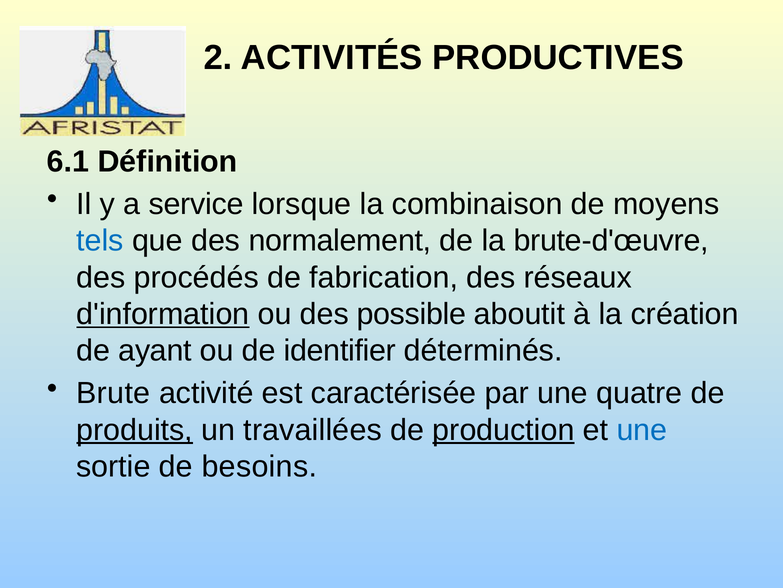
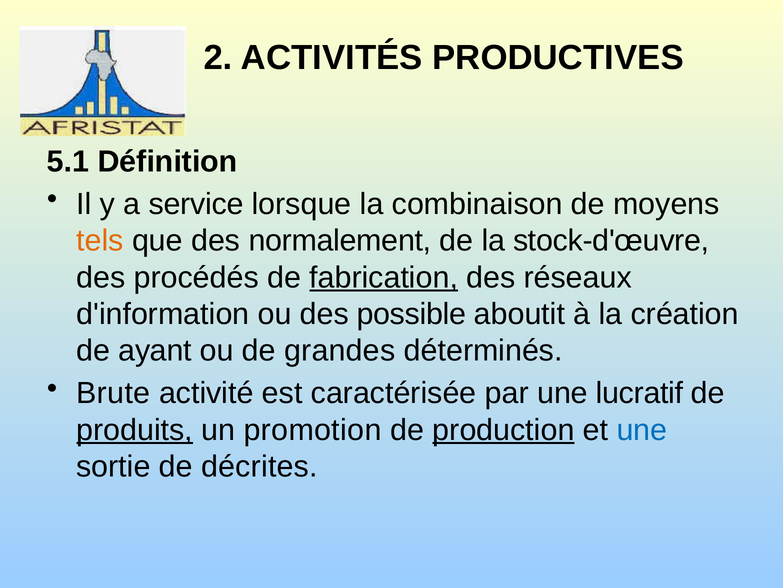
6.1: 6.1 -> 5.1 (68, 161)
tels colour: blue -> orange (100, 241)
brute-d'œuvre: brute-d'œuvre -> stock-d'œuvre (611, 241)
fabrication underline: none -> present (384, 277)
d'information underline: present -> none (163, 314)
identifier: identifier -> grandes (340, 350)
quatre: quatre -> lucratif (639, 393)
travaillées: travaillées -> promotion (313, 429)
besoins: besoins -> décrites (259, 466)
